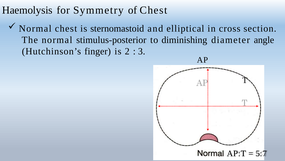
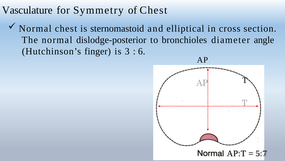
Haemolysis: Haemolysis -> Vasculature (27, 10)
stimulus-posterior: stimulus-posterior -> dislodge-posterior (111, 40)
diminishing: diminishing -> bronchioles (184, 40)
2: 2 -> 3 (127, 51)
3: 3 -> 6 (142, 51)
